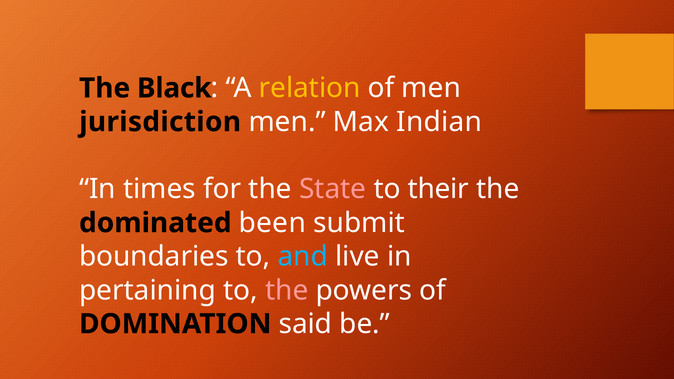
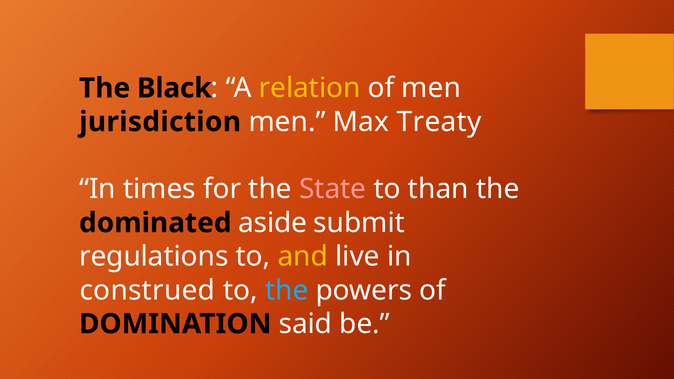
Indian: Indian -> Treaty (439, 122)
their: their -> than (438, 189)
been: been -> aside (273, 223)
boundaries: boundaries -> regulations (154, 257)
and colour: light blue -> yellow (303, 257)
pertaining: pertaining -> construed (147, 290)
the colour: pink -> light blue (287, 290)
